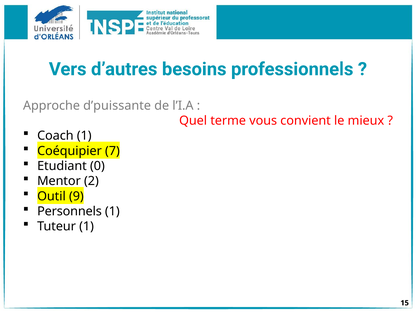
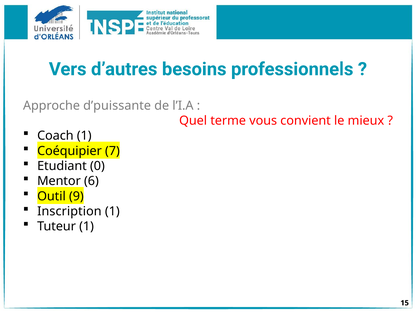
2: 2 -> 6 (91, 181)
Personnels: Personnels -> Inscription (69, 211)
